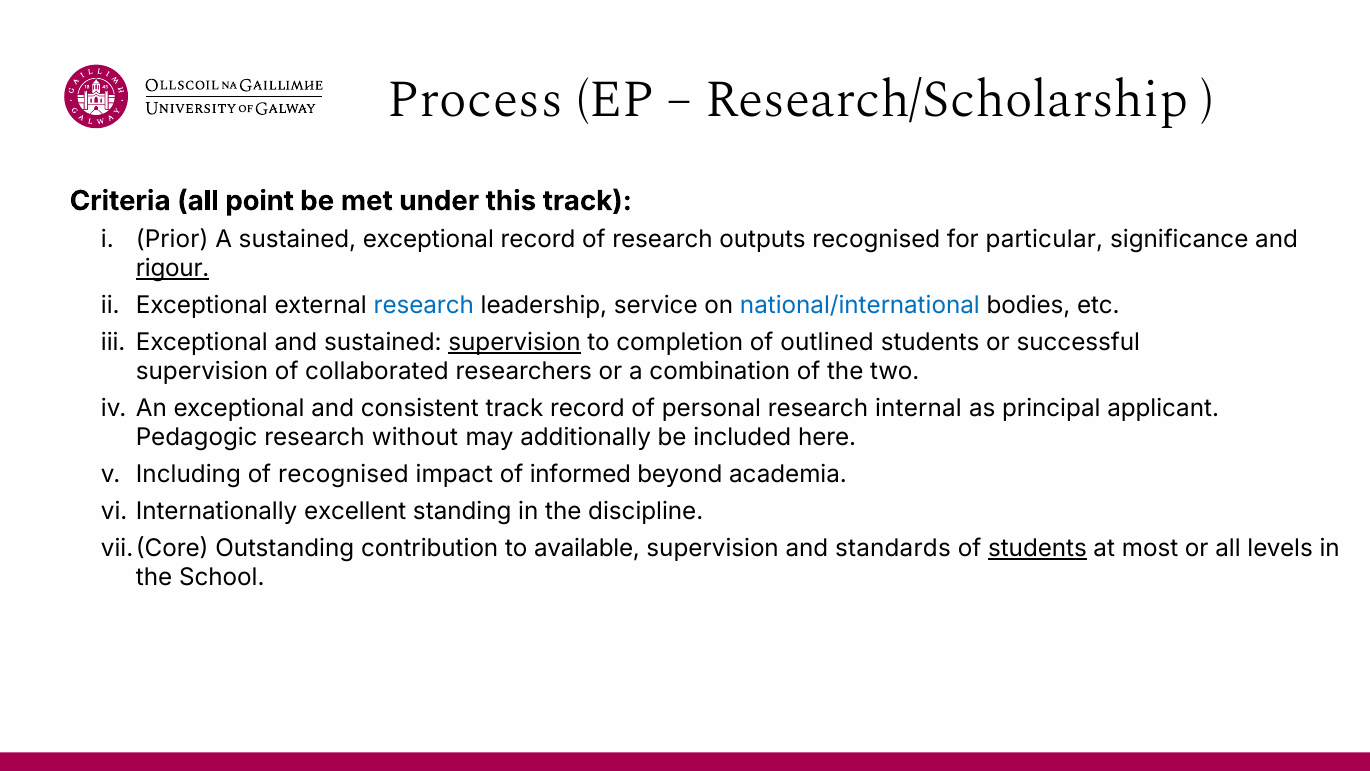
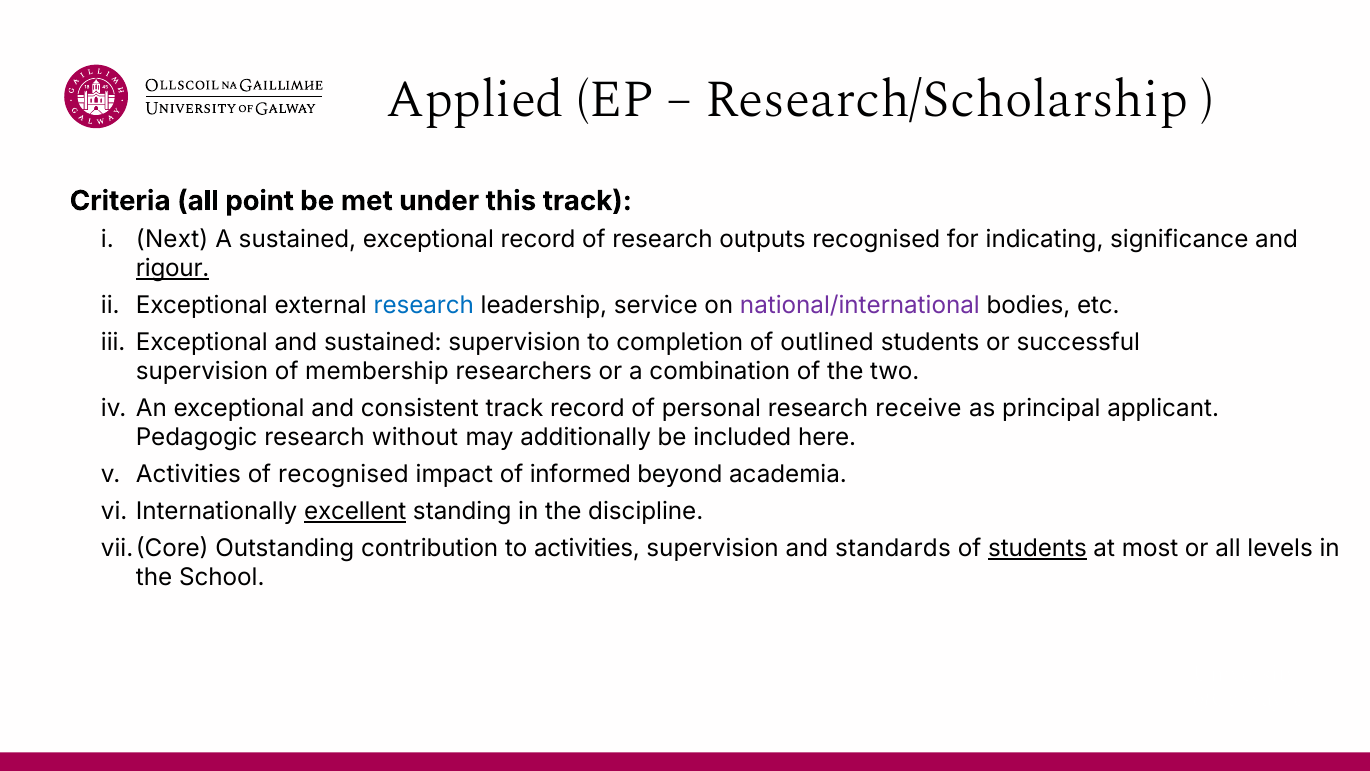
Process: Process -> Applied (476, 99)
Prior: Prior -> Next (172, 240)
particular: particular -> indicating (1045, 240)
national/international colour: blue -> purple (860, 306)
supervision underline: present -> none (514, 342)
collaborated: collaborated -> membership (377, 372)
internal: internal -> receive (918, 408)
Including: Including -> Activities (188, 474)
excellent underline: none -> present (355, 511)
to available: available -> activities (587, 548)
